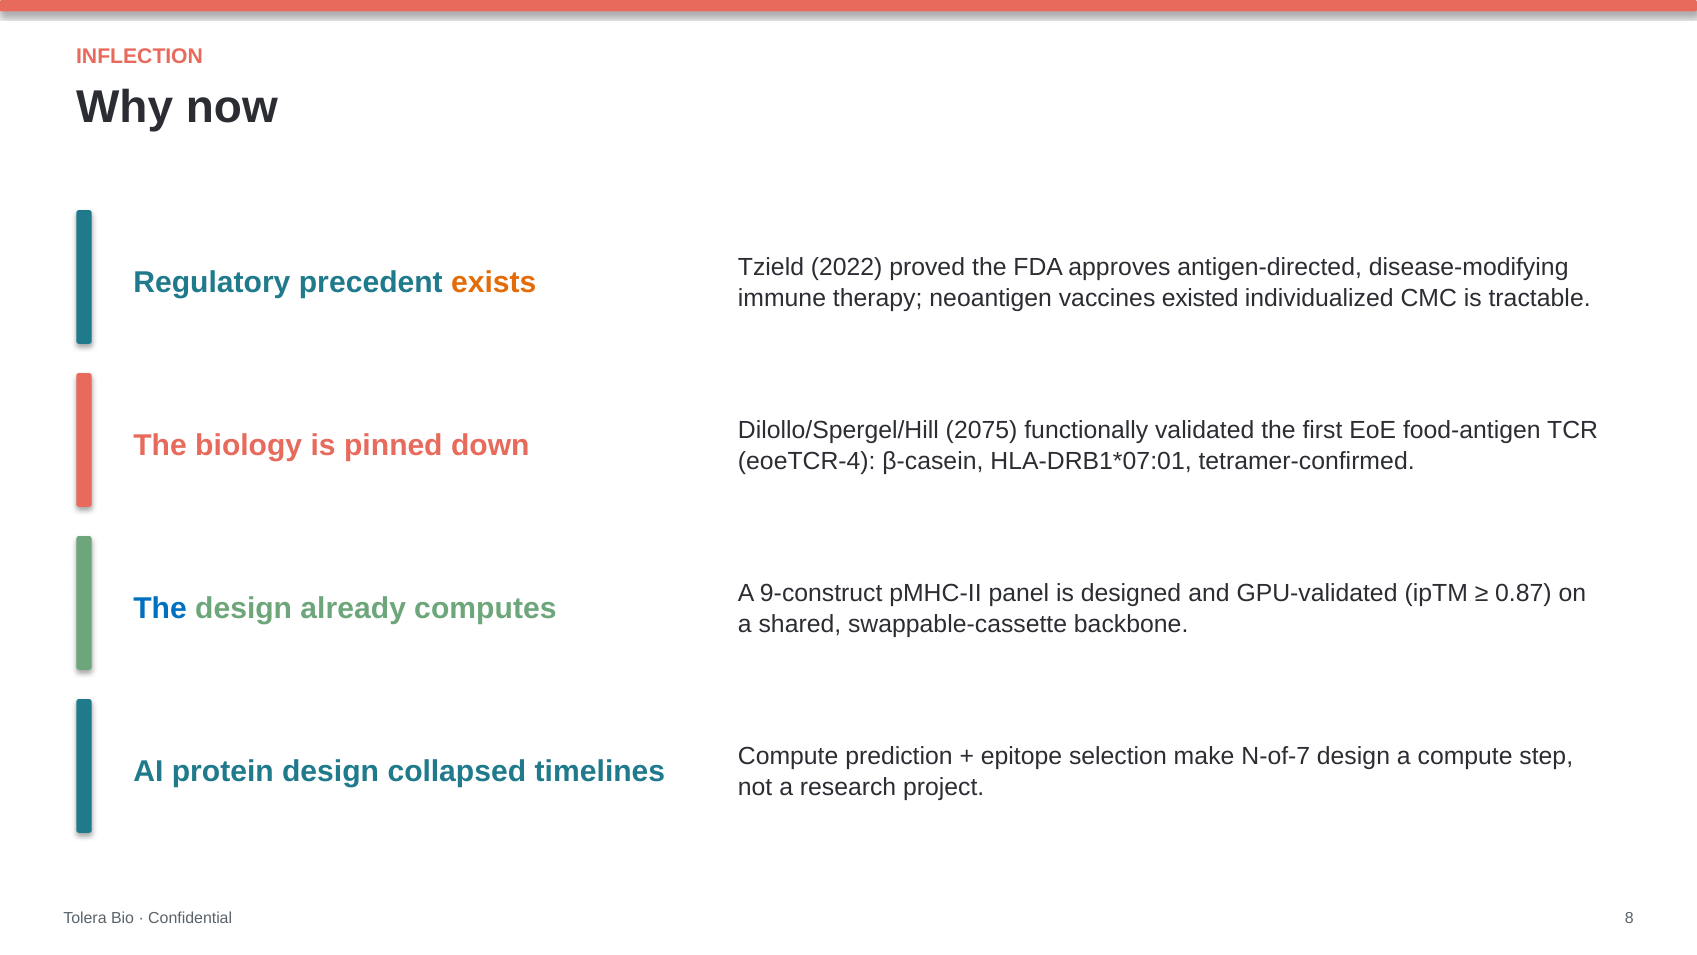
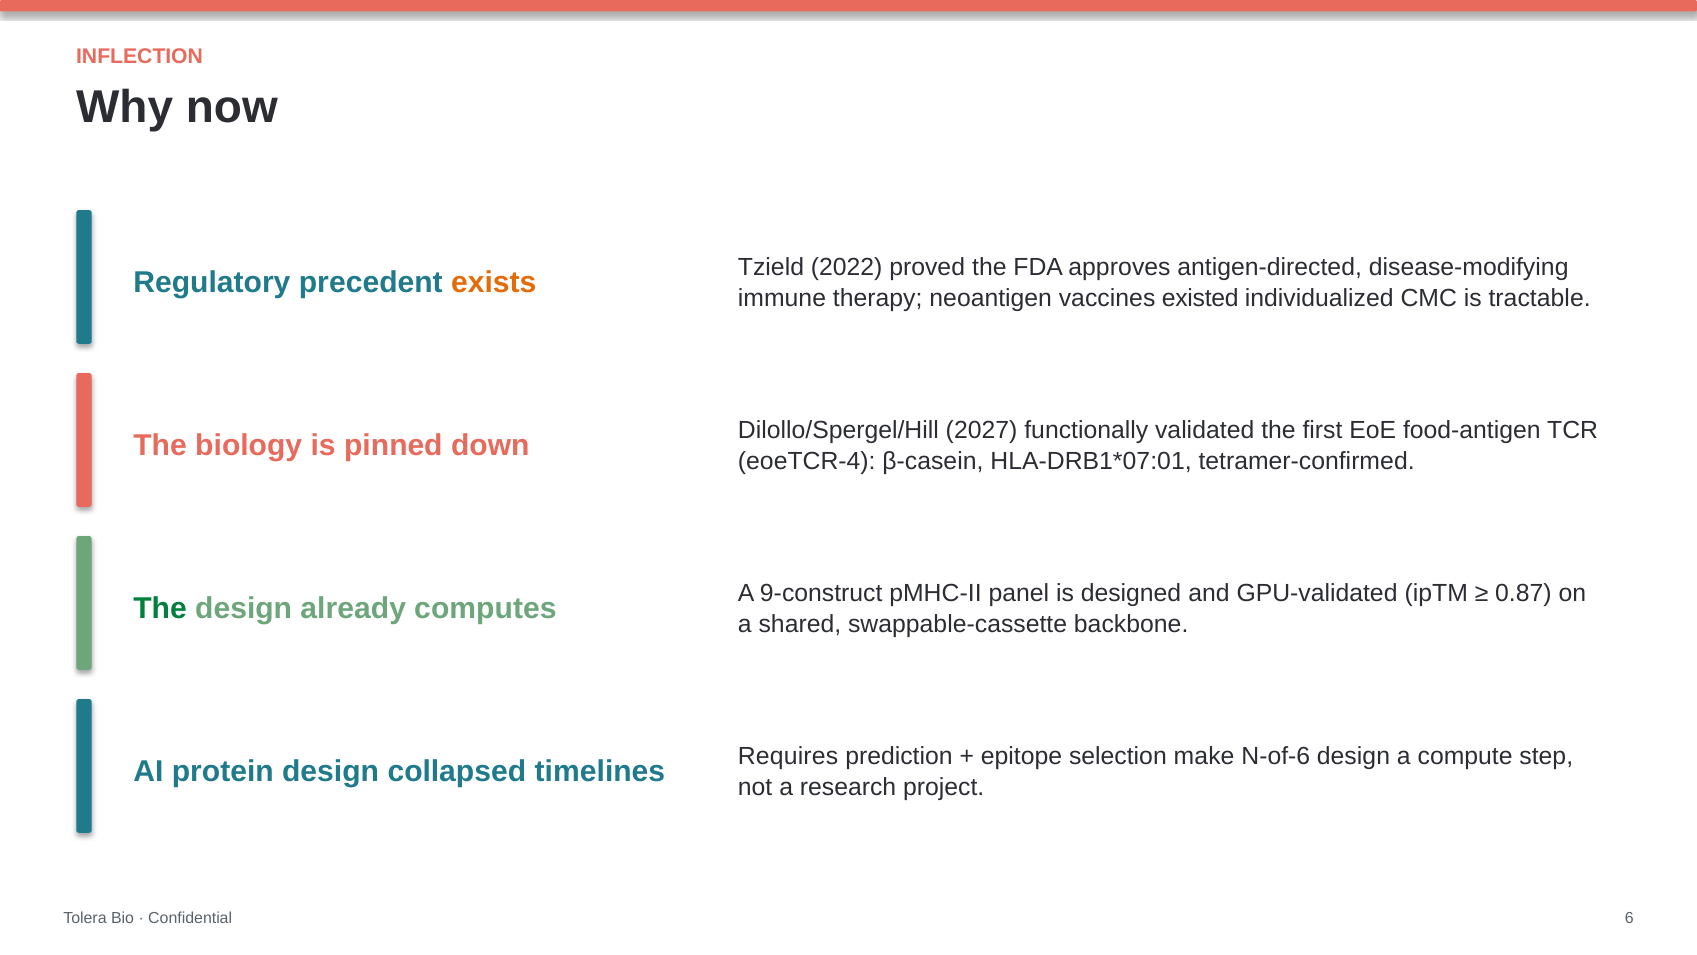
2075: 2075 -> 2027 (982, 430)
The colour: blue -> green (160, 608)
Compute: Compute -> Requires (788, 756)
N-of-7: N-of-7 -> N-of-6 (1276, 756)
8: 8 -> 6 (1629, 918)
